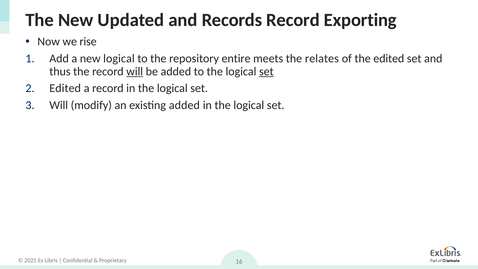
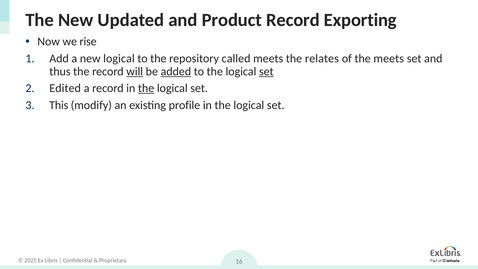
Records: Records -> Product (232, 20)
entire: entire -> called (236, 58)
the edited: edited -> meets (389, 58)
added underline: none -> present (176, 71)
the underline: none -> present (146, 88)
Will: Will -> This (59, 105)
existing added: added -> profile (184, 105)
